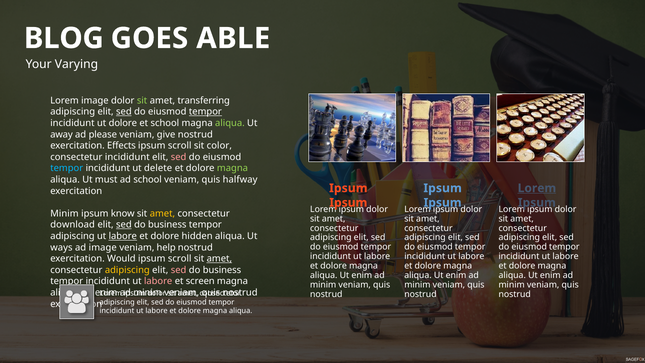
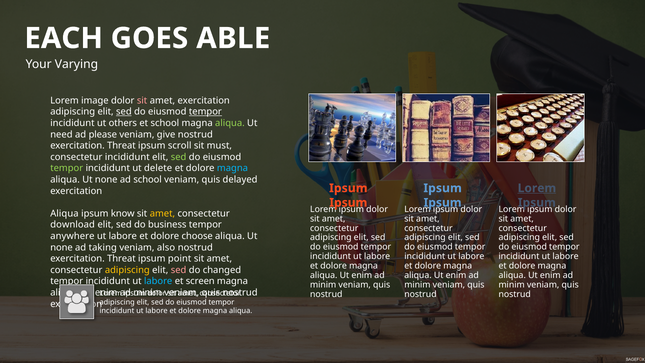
BLOG: BLOG -> EACH (64, 38)
sit colour: light green -> pink (142, 100)
amet transferring: transferring -> exercitation (204, 100)
ut dolore: dolore -> others (123, 123)
away: away -> need (61, 134)
Effects: Effects -> Threat (121, 146)
color: color -> must (219, 146)
sed colour: pink -> light green (179, 157)
tempor colour: light blue -> light green (67, 168)
magna colour: light green -> light blue (232, 168)
must: must -> none (106, 180)
halfway: halfway -> delayed (240, 180)
Minim: Minim -> Aliqua (64, 213)
sed underline: present -> none (124, 225)
adipiscing: adipiscing -> anywhere (72, 236)
labore underline: present -> none (123, 236)
hidden: hidden -> choose (197, 236)
ways: ways -> none (61, 247)
ad image: image -> taking (103, 247)
help: help -> also (166, 247)
Would: Would -> Threat (121, 259)
scroll: scroll -> point (180, 259)
amet underline: present -> none (219, 259)
business: business -> changed (222, 270)
labore colour: pink -> light blue (158, 281)
